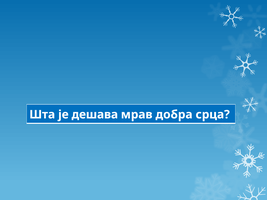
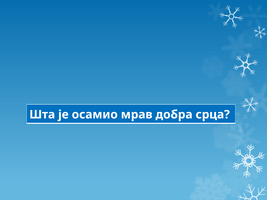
дешава: дешава -> осамио (95, 115)
